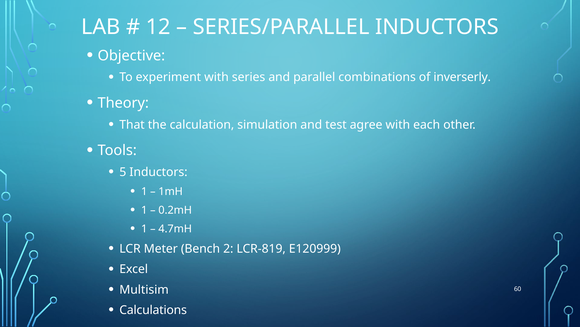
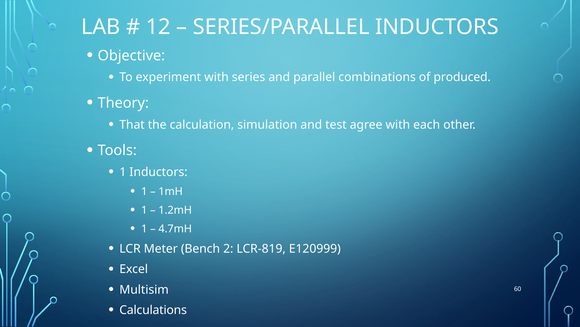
inverserly: inverserly -> produced (462, 77)
5: 5 -> 1 (123, 172)
0.2mH: 0.2mH -> 1.2mH (175, 210)
